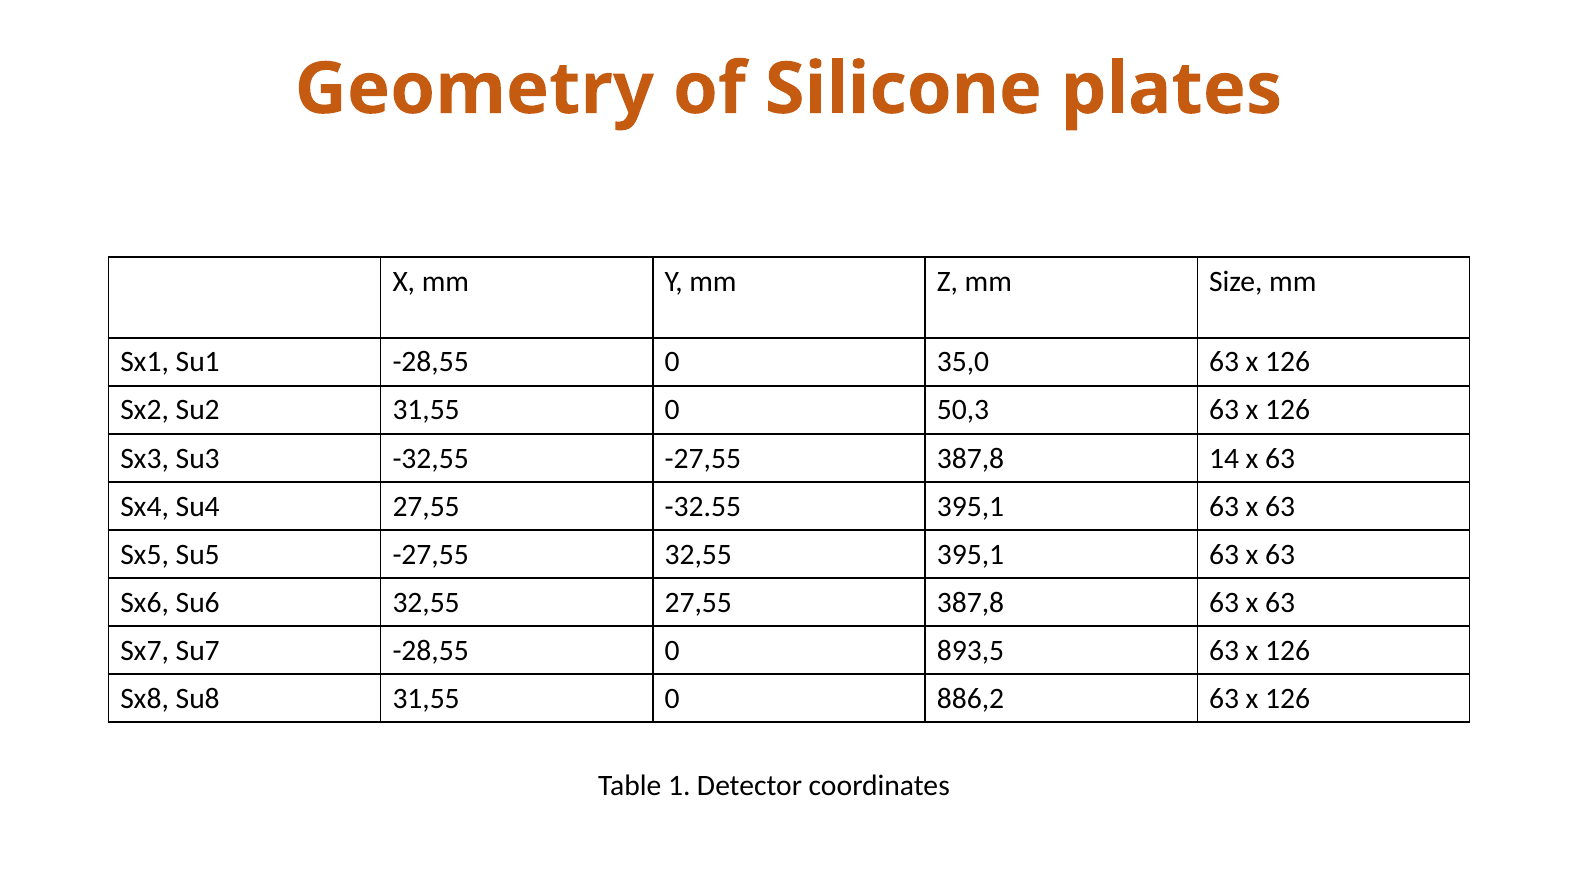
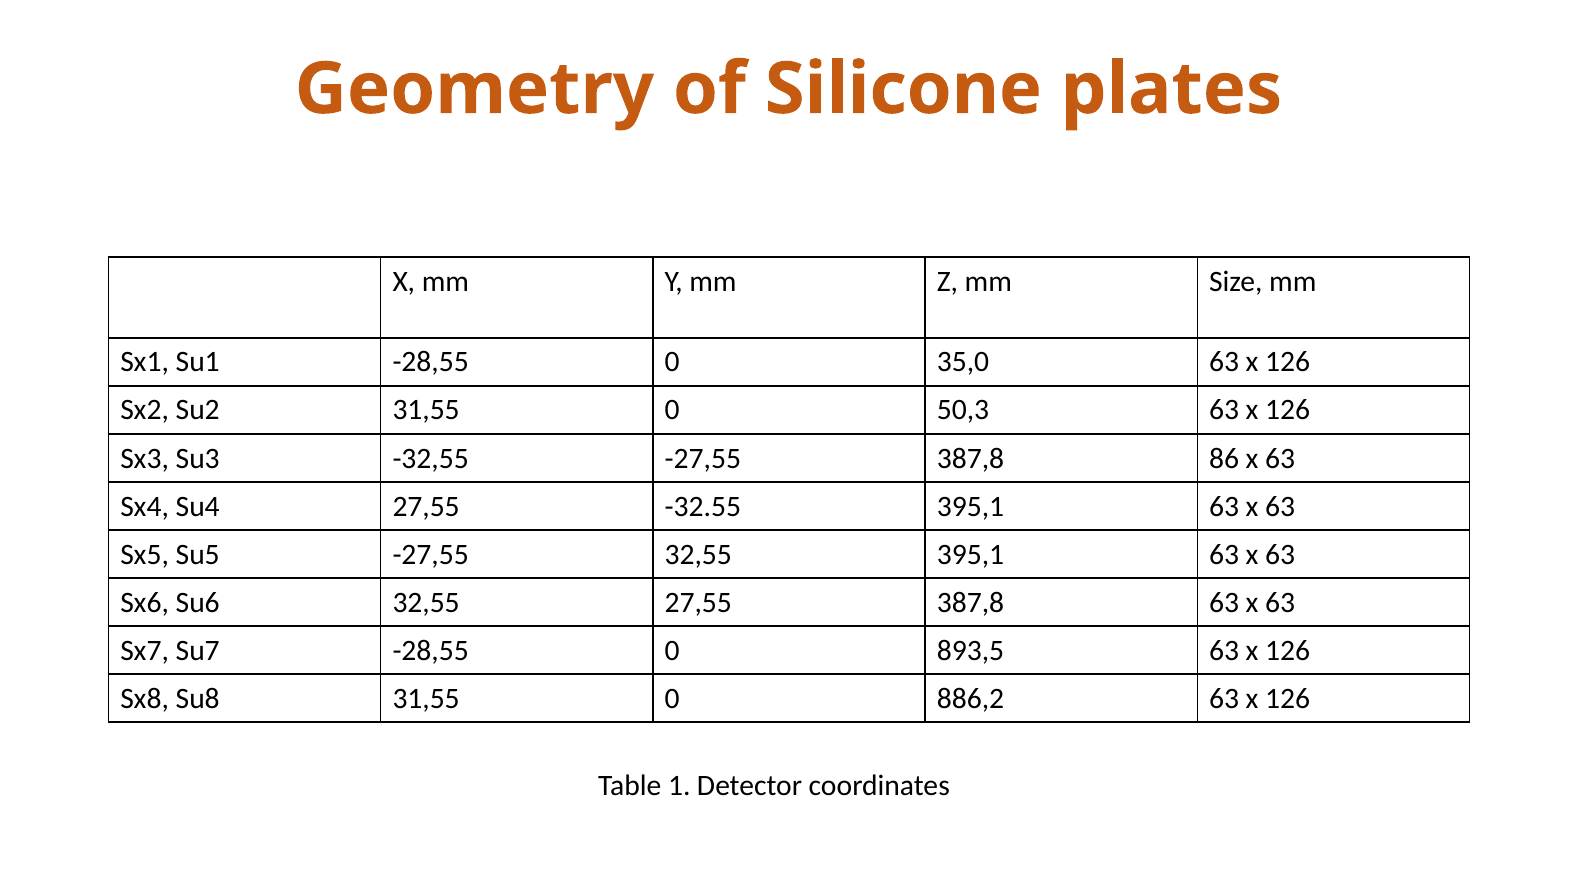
14: 14 -> 86 (1224, 458)
